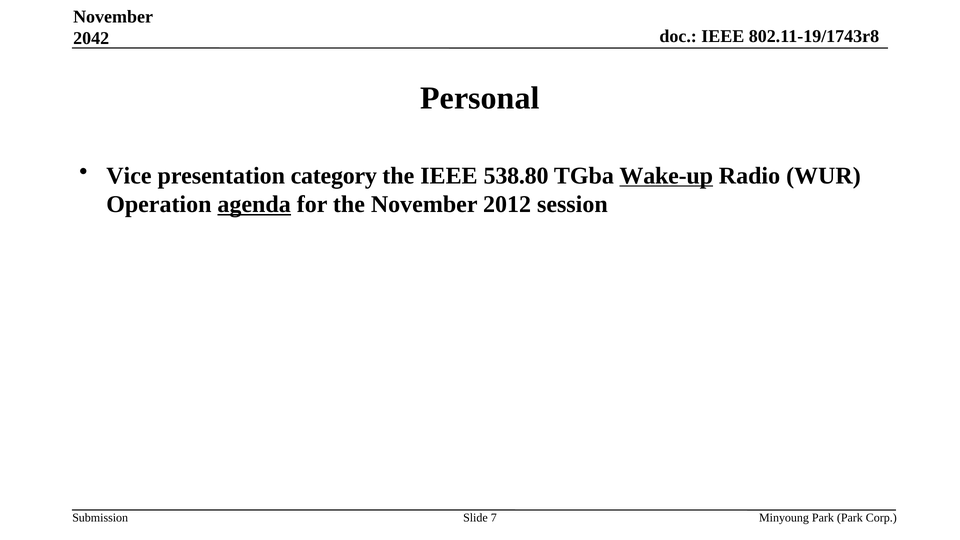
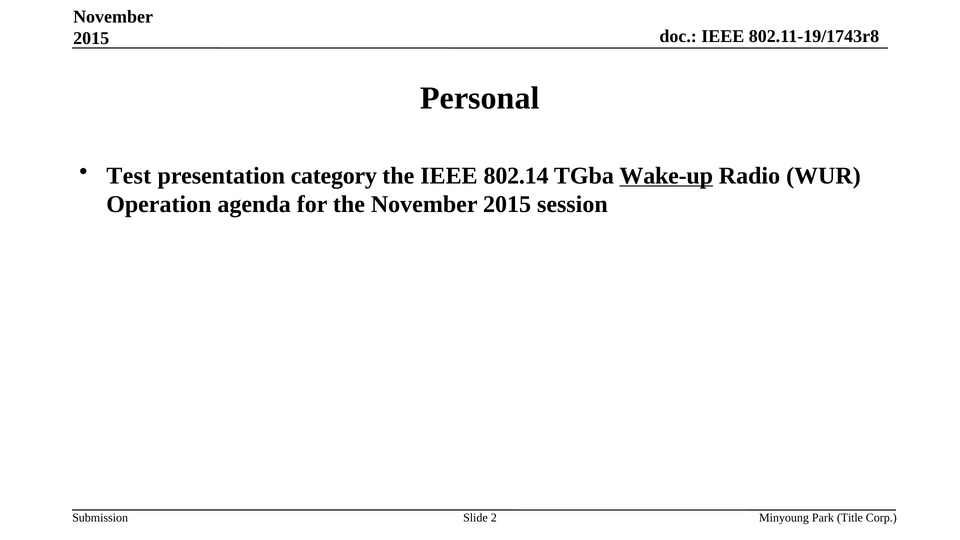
2042: 2042 -> 2015 (91, 38)
Vice: Vice -> Test (129, 176)
538.80: 538.80 -> 802.14 (516, 176)
agenda underline: present -> none (254, 205)
the November 2012: 2012 -> 2015 (507, 205)
7: 7 -> 2 (494, 518)
Park Park: Park -> Title (850, 518)
